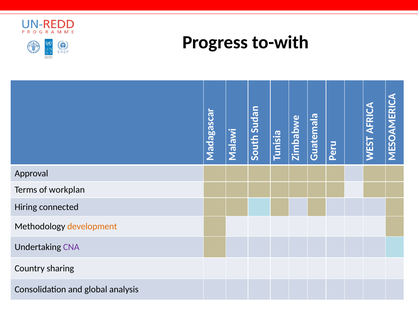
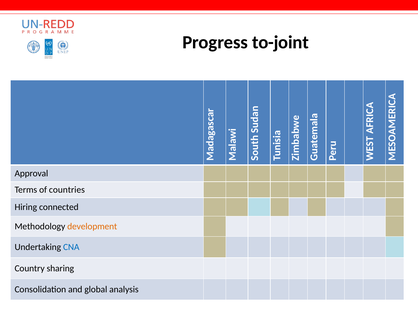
to-with: to-with -> to-joint (280, 42)
workplan: workplan -> countries (67, 189)
CNA colour: purple -> blue (71, 247)
